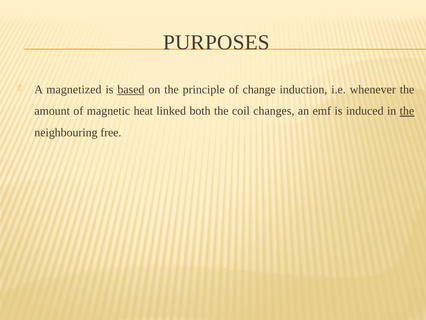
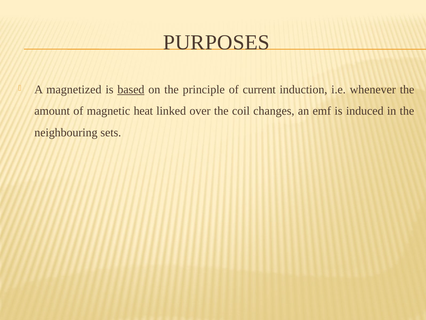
change: change -> current (259, 90)
both: both -> over (200, 111)
the underline: present -> none (407, 111)
free: free -> sets (111, 132)
